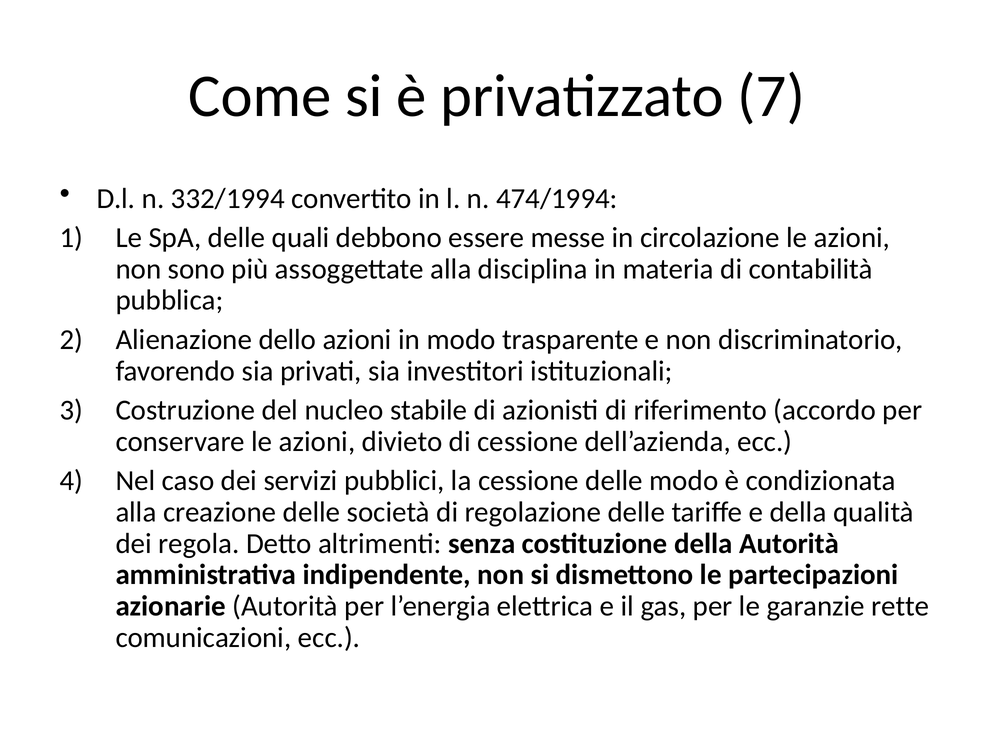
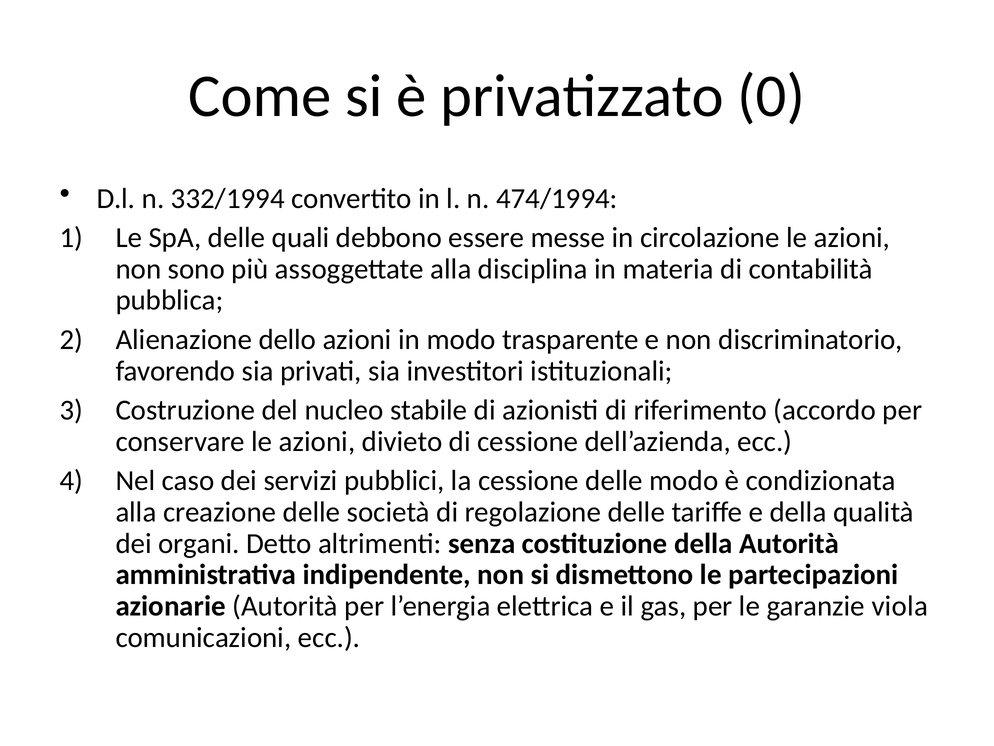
7: 7 -> 0 (771, 96)
regola: regola -> organi (199, 543)
rette: rette -> viola (900, 606)
